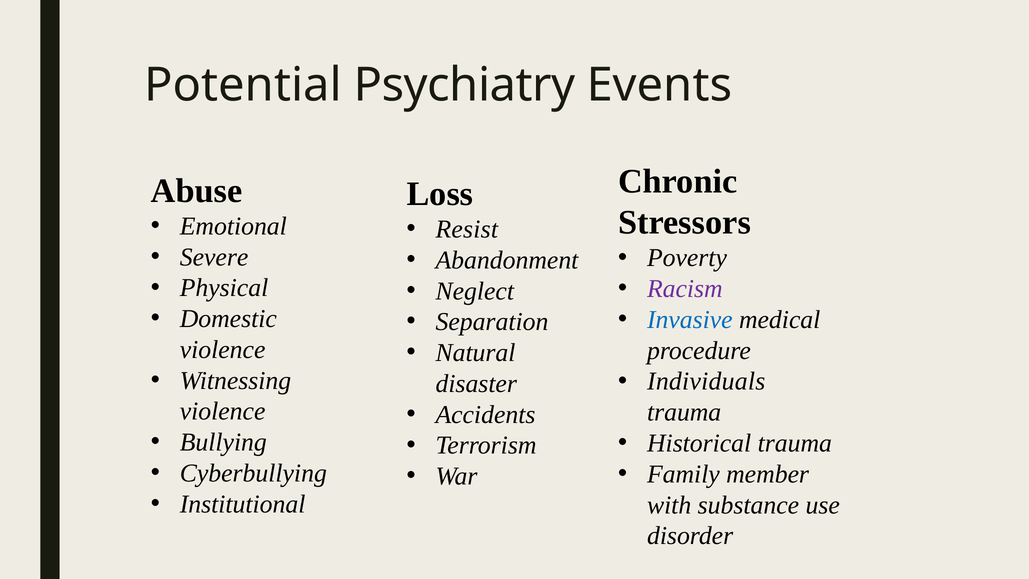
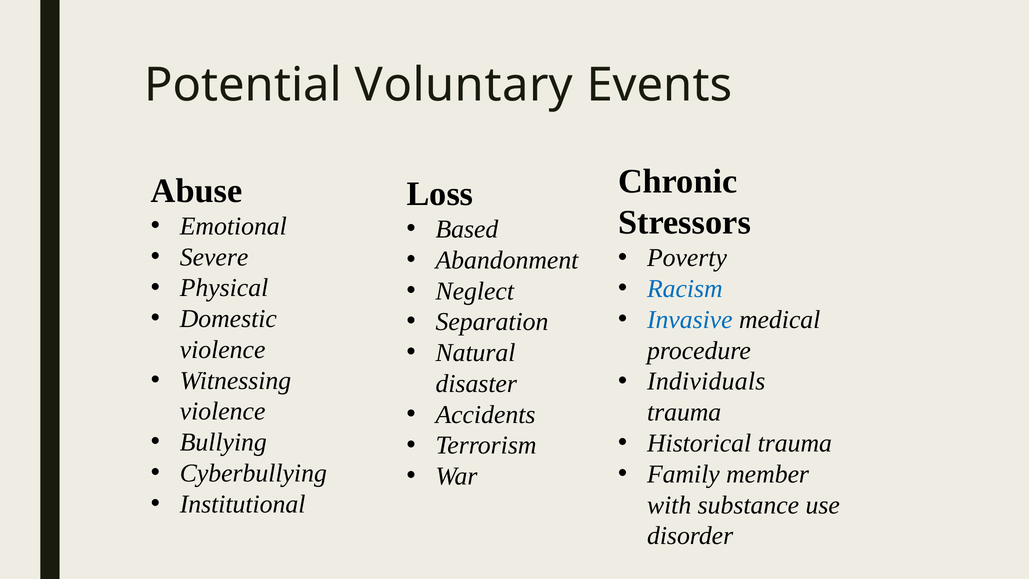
Psychiatry: Psychiatry -> Voluntary (464, 85)
Resist: Resist -> Based (467, 229)
Racism colour: purple -> blue (685, 289)
